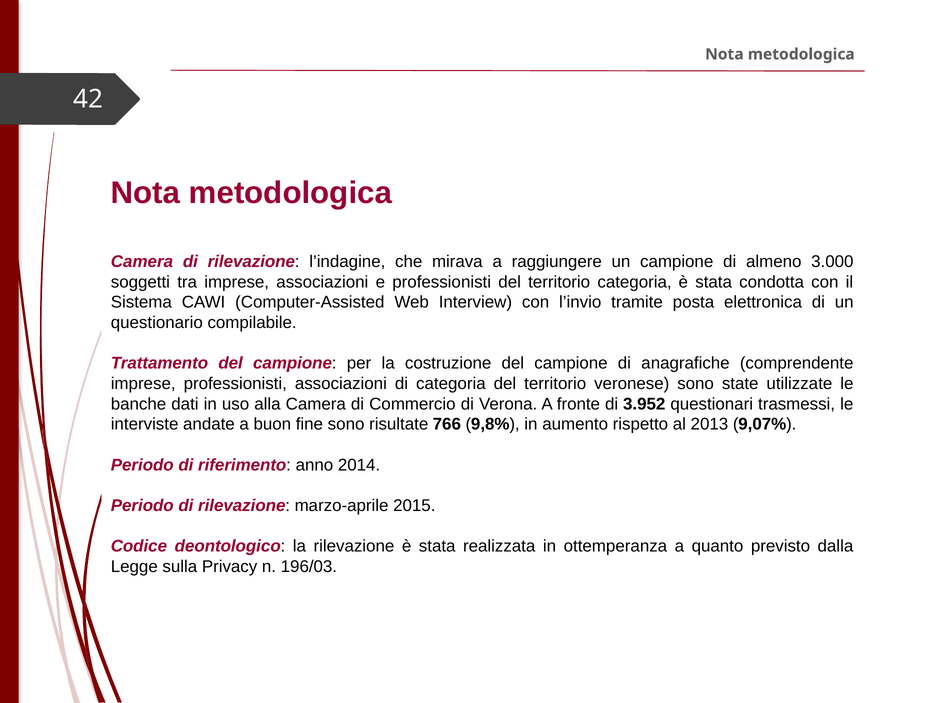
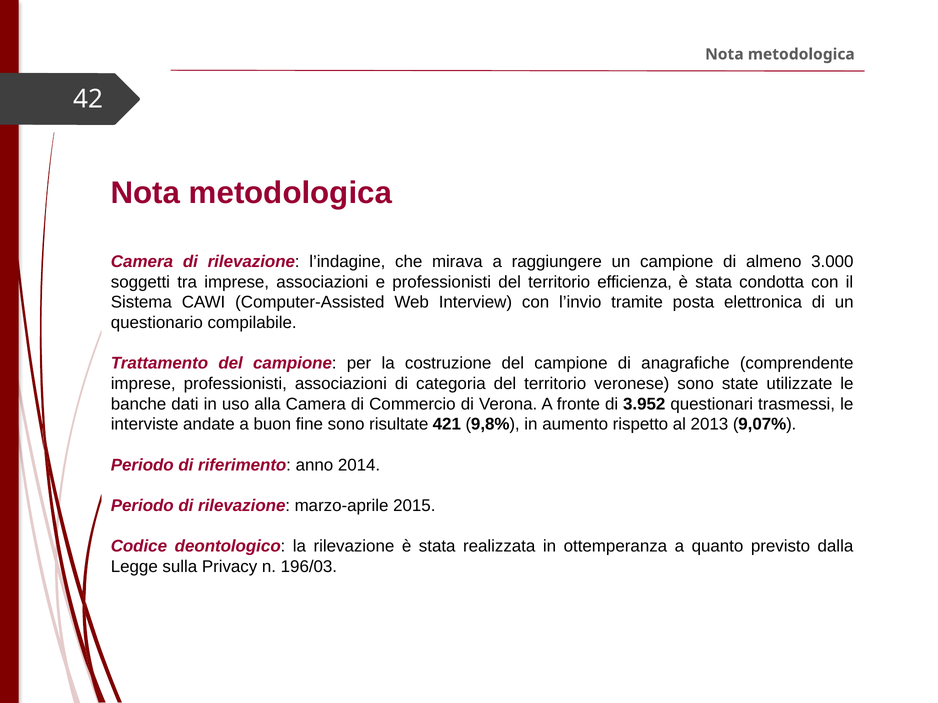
territorio categoria: categoria -> efficienza (635, 282)
766: 766 -> 421 (447, 425)
